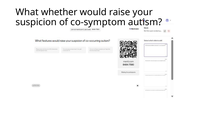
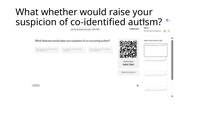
co-symptom: co-symptom -> co-identified (98, 22)
